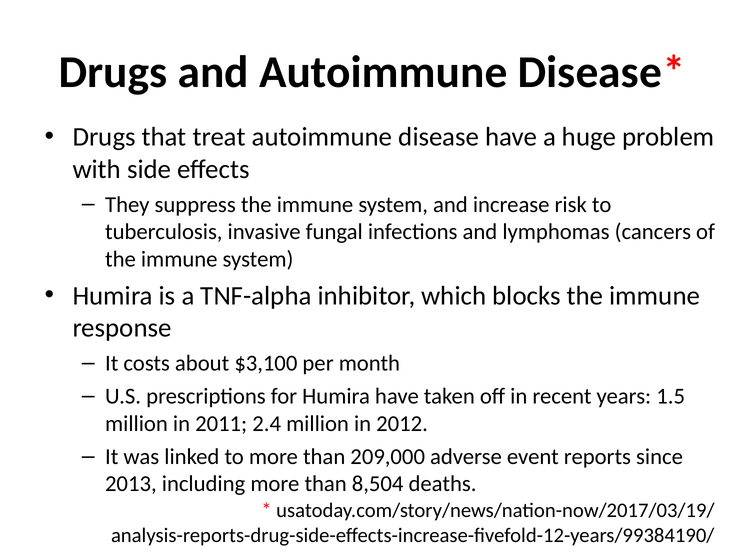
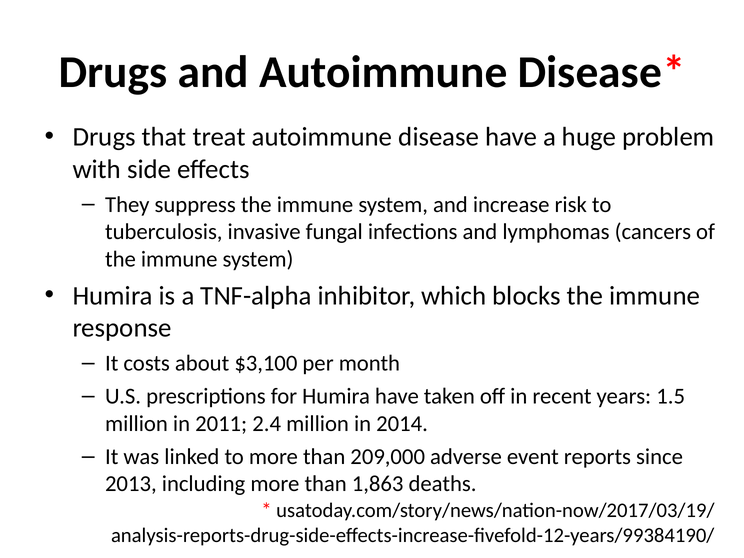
2012: 2012 -> 2014 (402, 424)
8,504: 8,504 -> 1,863 (378, 484)
